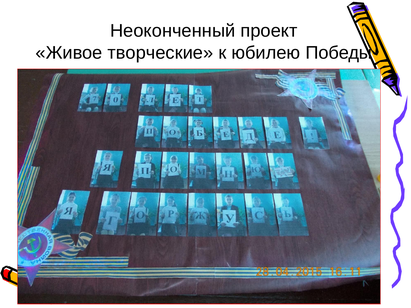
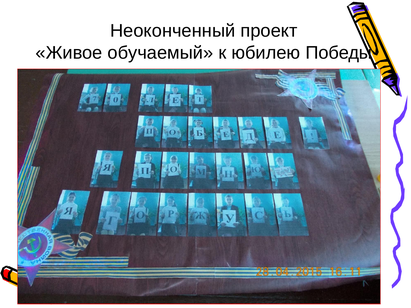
творческие: творческие -> обучаемый (160, 53)
